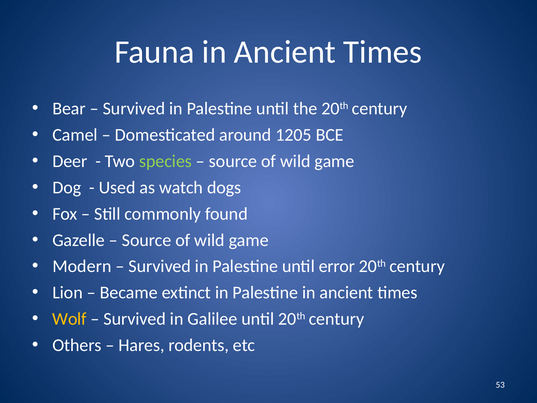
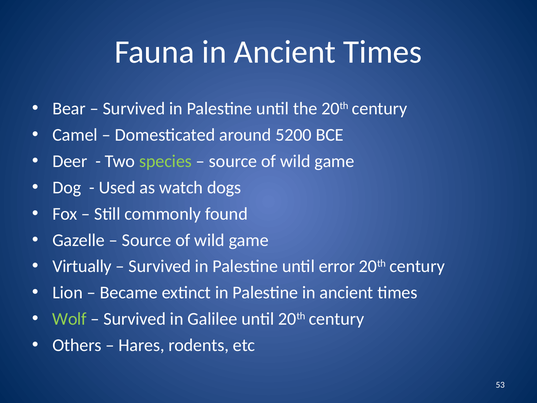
1205: 1205 -> 5200 (293, 135)
Modern: Modern -> Virtually (82, 266)
Wolf colour: yellow -> light green (70, 319)
